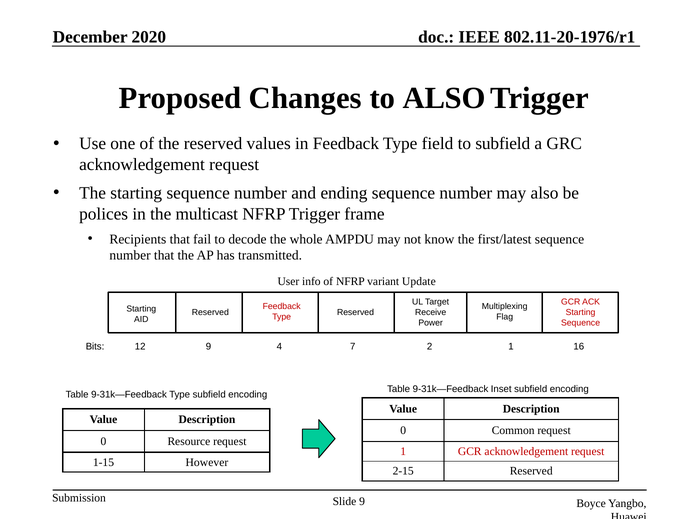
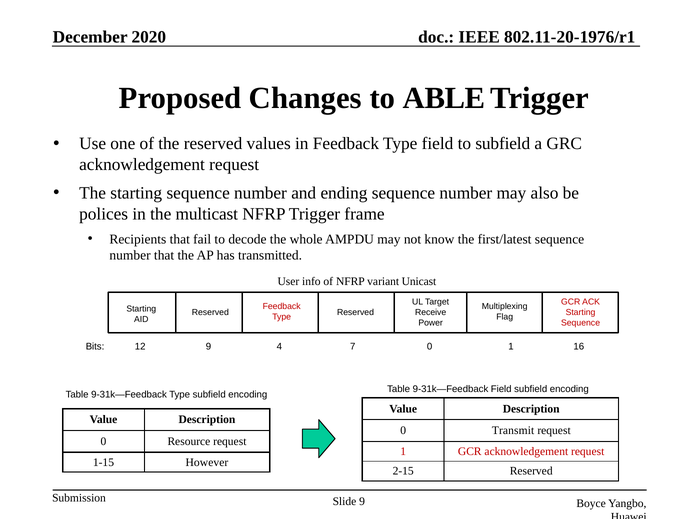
to ALSO: ALSO -> ABLE (444, 98)
Update: Update -> Unicast (419, 281)
7 2: 2 -> 0 (430, 347)
9-31k—Feedback Inset: Inset -> Field (501, 389)
Common: Common -> Transmit (513, 431)
